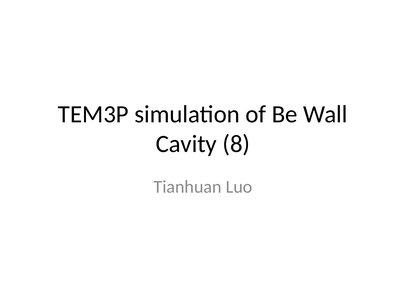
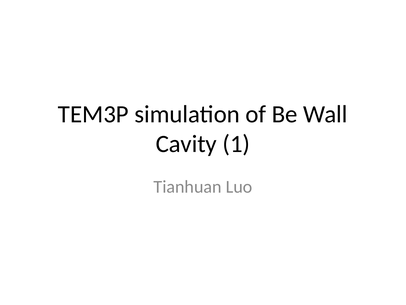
8: 8 -> 1 (236, 144)
